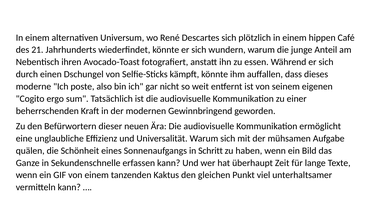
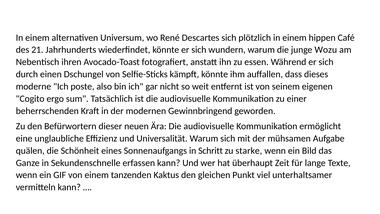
Anteil: Anteil -> Wozu (326, 50)
haben: haben -> starke (249, 150)
